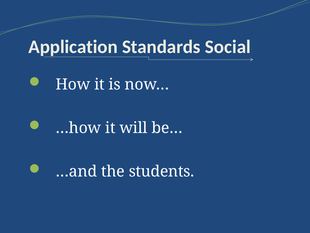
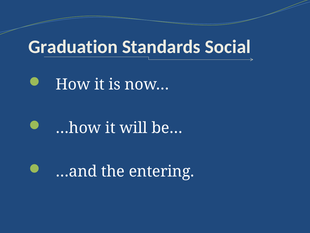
Application: Application -> Graduation (73, 47)
students: students -> entering (161, 171)
